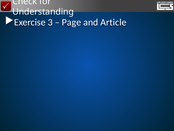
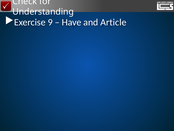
3: 3 -> 9 (50, 22)
Page: Page -> Have (72, 22)
